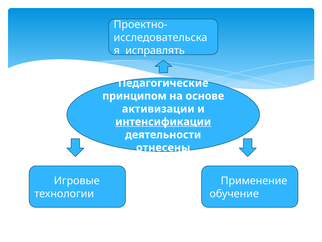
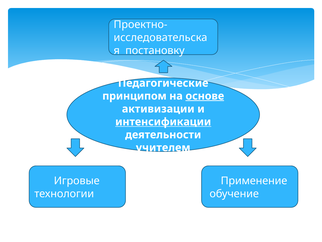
исправлять: исправлять -> постановку (155, 50)
основе underline: none -> present (205, 96)
отнесены: отнесены -> учителем (163, 147)
